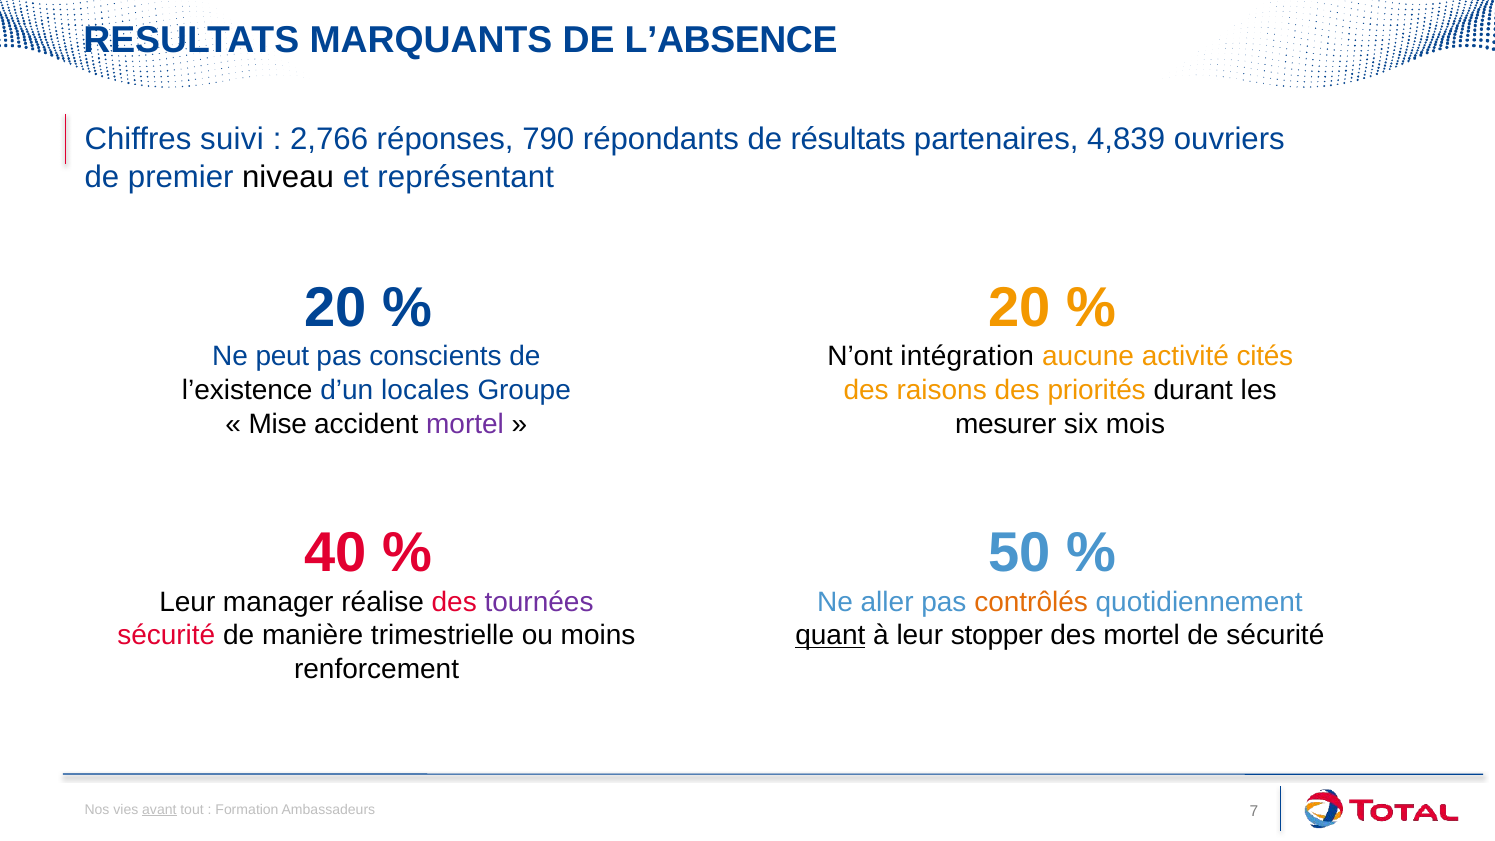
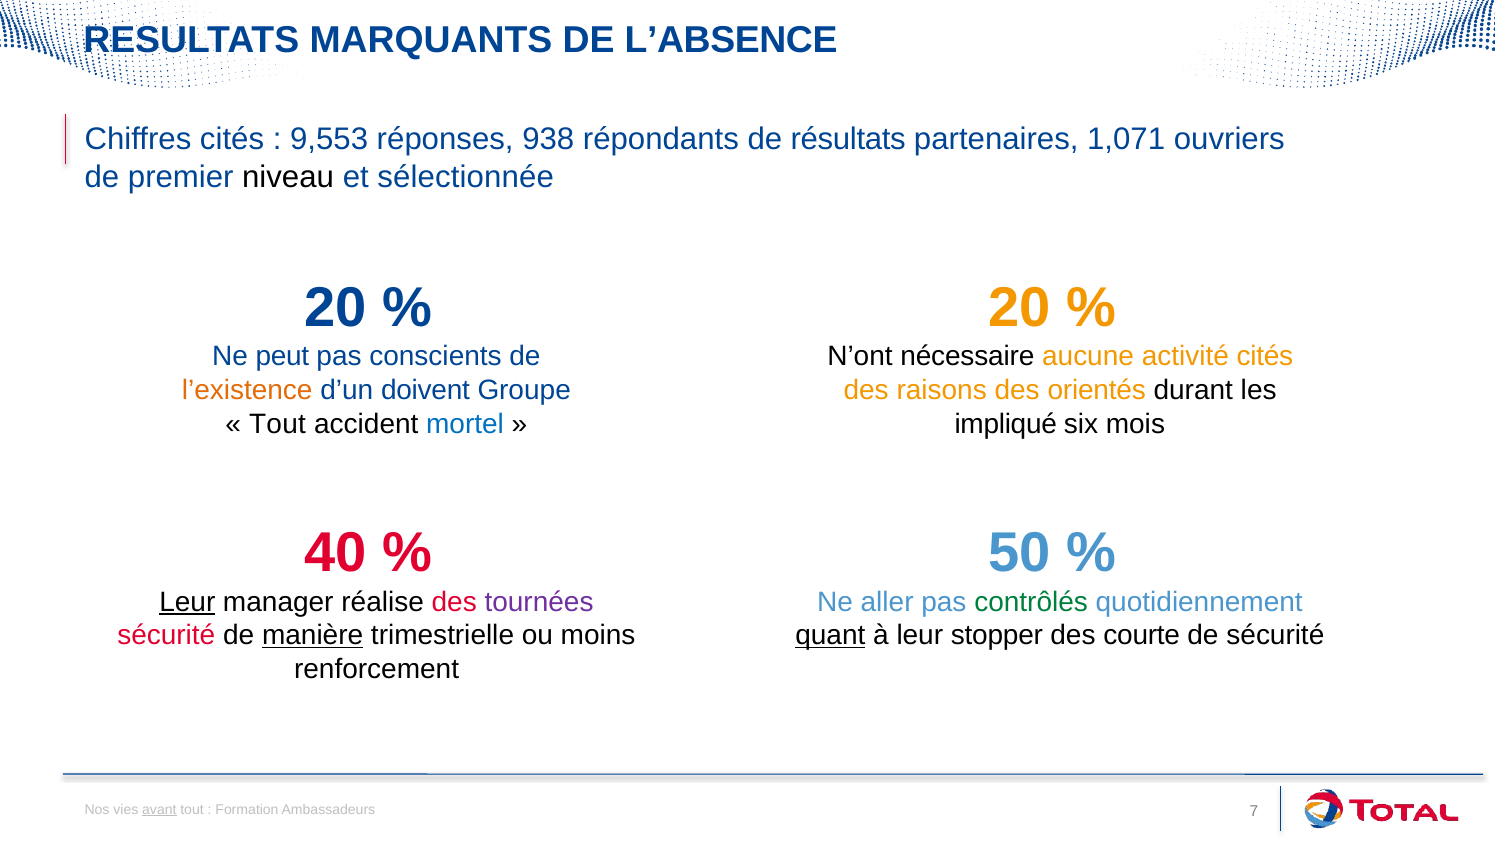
Chiffres suivi: suivi -> cités (232, 139)
2,766: 2,766 -> 9,553 (329, 139)
790: 790 -> 938 (548, 139)
4,839: 4,839 -> 1,071 (1126, 139)
représentant: représentant -> sélectionnée (466, 177)
intégration: intégration -> nécessaire (967, 357)
l’existence colour: black -> orange (247, 390)
locales: locales -> doivent (425, 390)
priorités: priorités -> orientés (1097, 390)
Mise: Mise -> Tout (277, 424)
mortel colour: purple -> blue (465, 424)
mesurer: mesurer -> impliqué (1006, 424)
Leur underline: none -> present (187, 602)
contrôlés colour: orange -> green (1031, 602)
manière underline: none -> present (313, 635)
des mortel: mortel -> courte (1142, 635)
